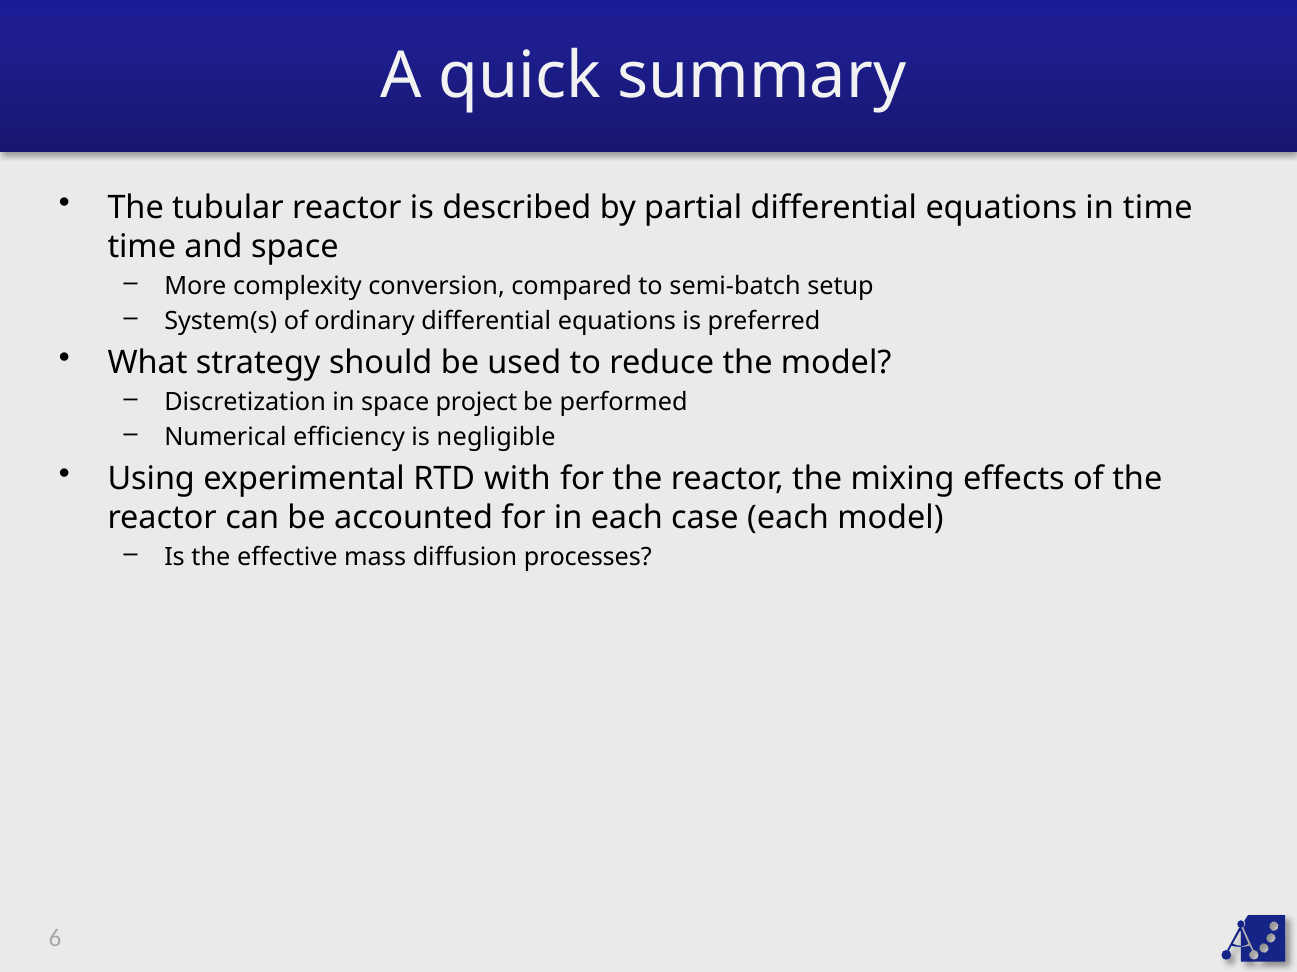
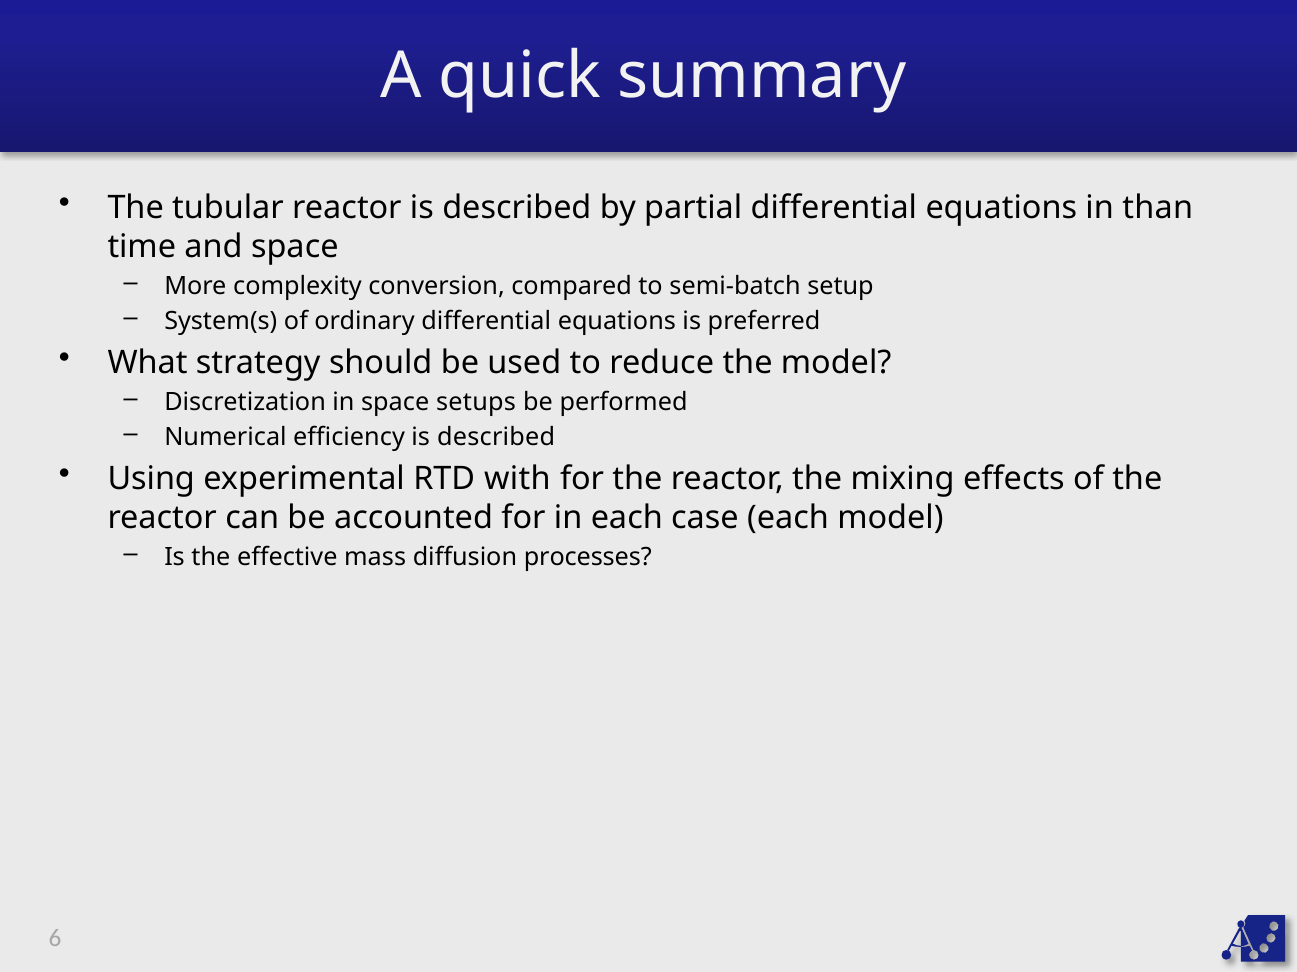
in time: time -> than (1158, 208)
project: project -> setups (476, 402)
efficiency is negligible: negligible -> described (496, 438)
